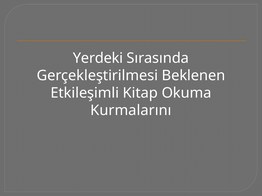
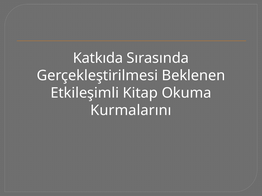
Yerdeki: Yerdeki -> Katkıda (98, 58)
